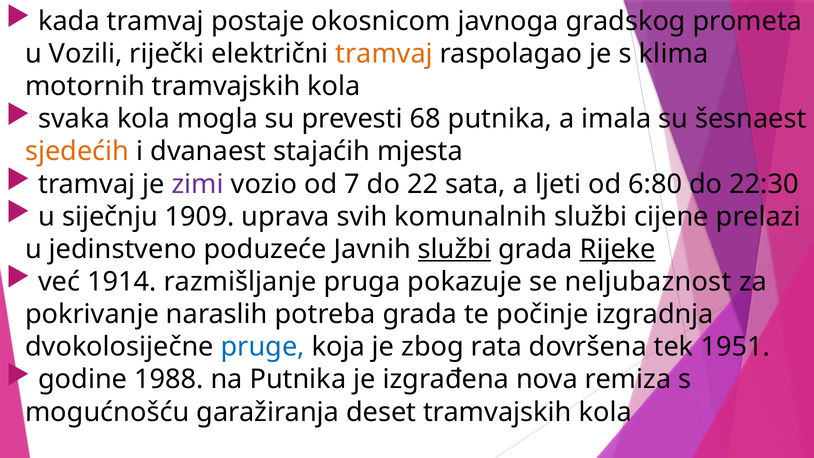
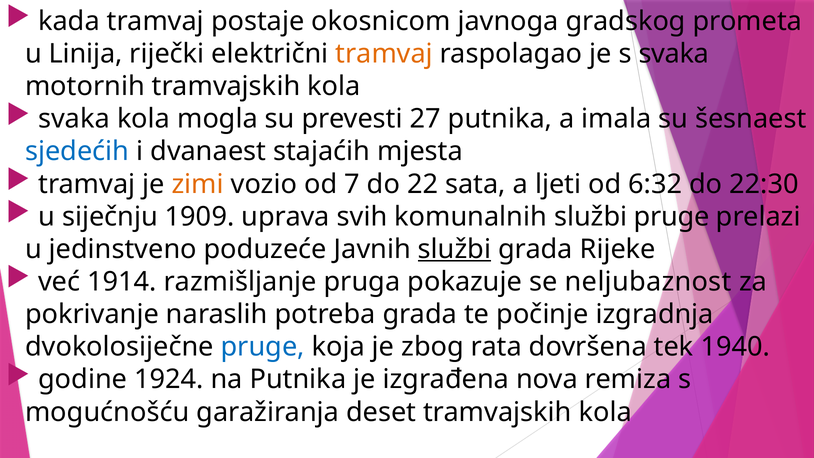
Vozili: Vozili -> Linija (86, 54)
s klima: klima -> svaka (674, 54)
68: 68 -> 27 (425, 119)
sjedećih colour: orange -> blue (77, 151)
zimi colour: purple -> orange (198, 184)
6:80: 6:80 -> 6:32 (655, 184)
službi cijene: cijene -> pruge (672, 217)
Rijeke underline: present -> none (618, 249)
1951: 1951 -> 1940 (735, 347)
1988: 1988 -> 1924 (169, 379)
